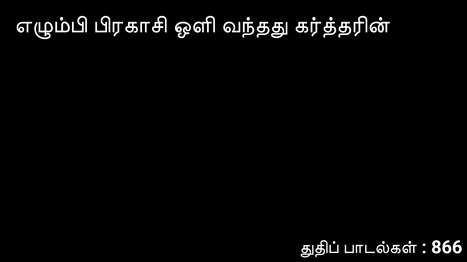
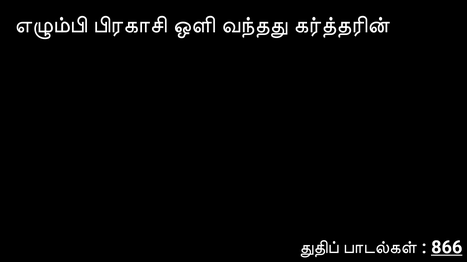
866 underline: none -> present (447, 248)
